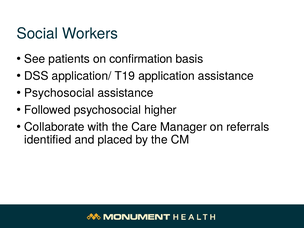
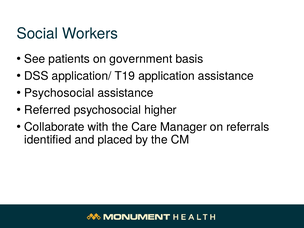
confirmation: confirmation -> government (141, 59)
Followed: Followed -> Referred (47, 110)
